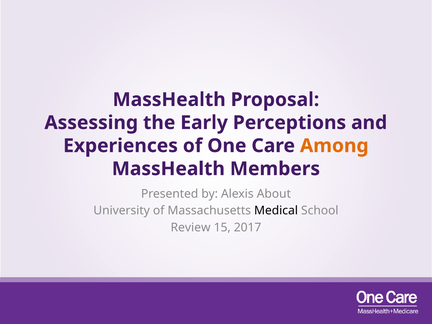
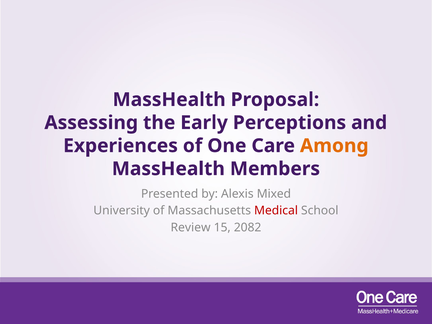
About: About -> Mixed (274, 194)
Medical colour: black -> red (276, 211)
2017: 2017 -> 2082 (248, 227)
